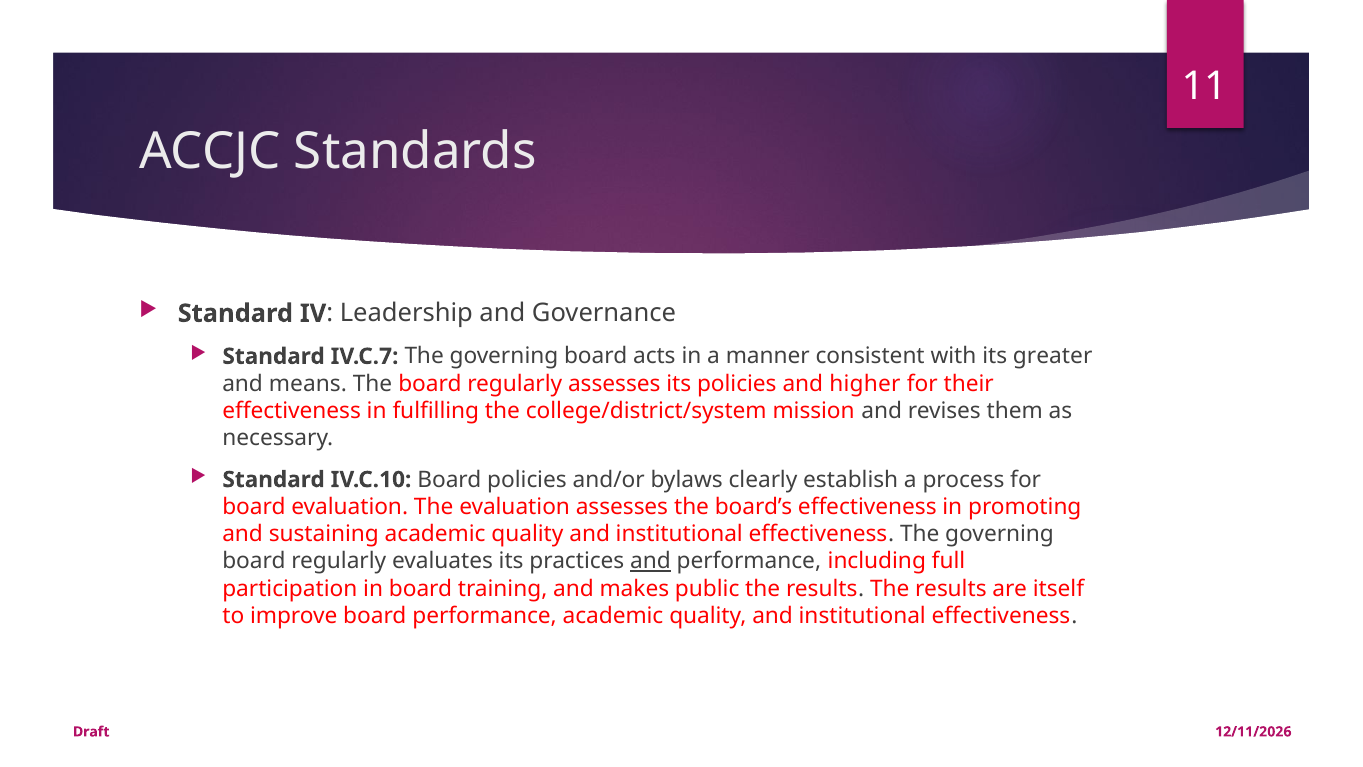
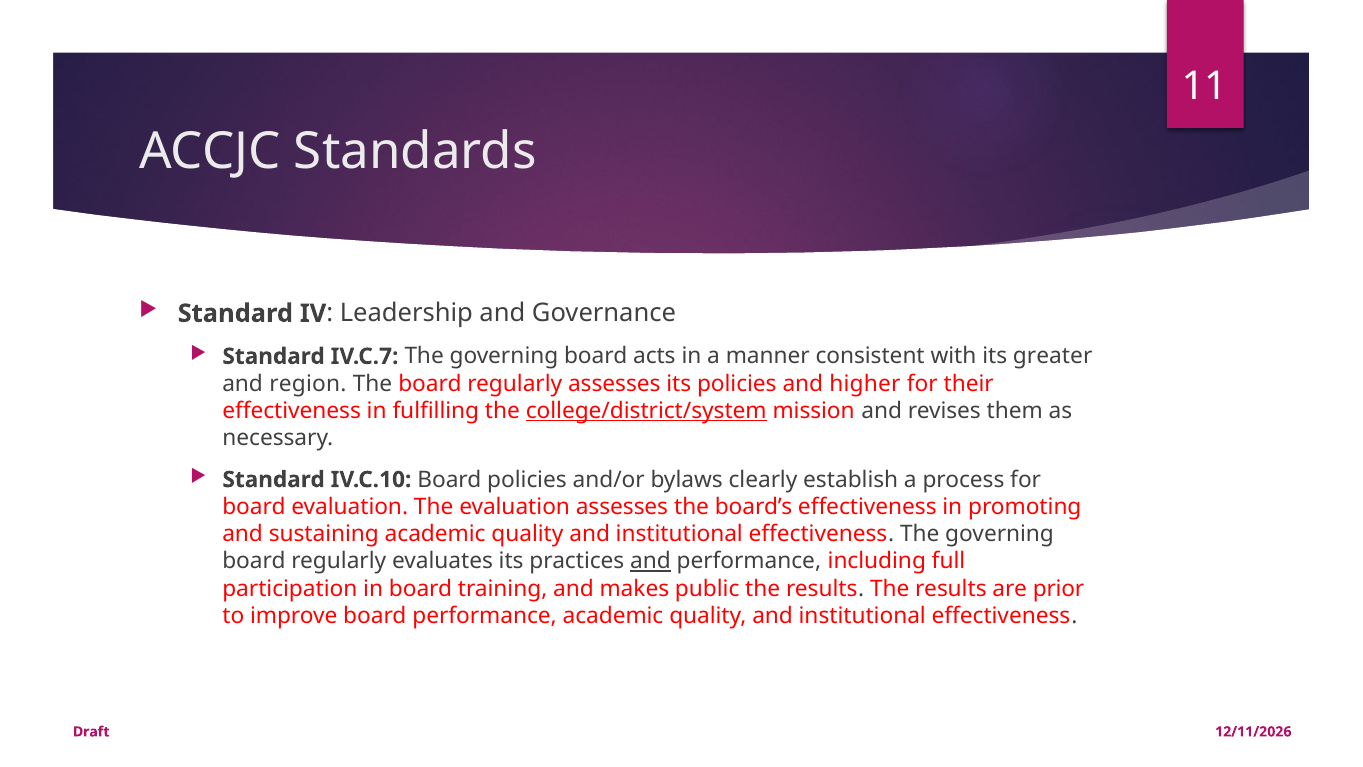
means: means -> region (308, 383)
college/district/system underline: none -> present (646, 411)
itself: itself -> prior (1059, 588)
